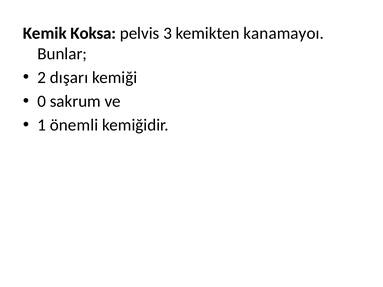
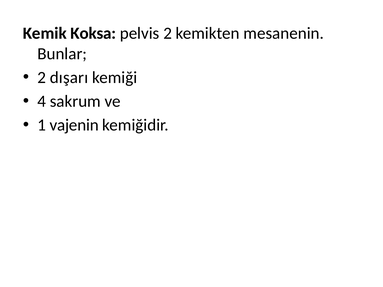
pelvis 3: 3 -> 2 (168, 33)
kanamayoı: kanamayoı -> mesanenin (284, 33)
0: 0 -> 4 (42, 101)
önemli: önemli -> vajenin (74, 125)
